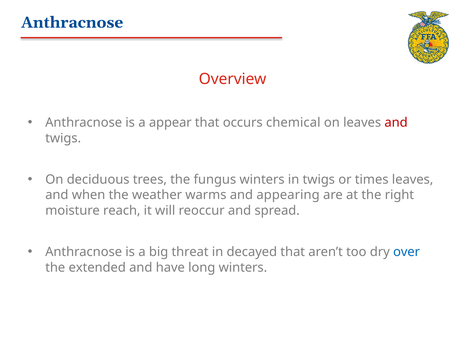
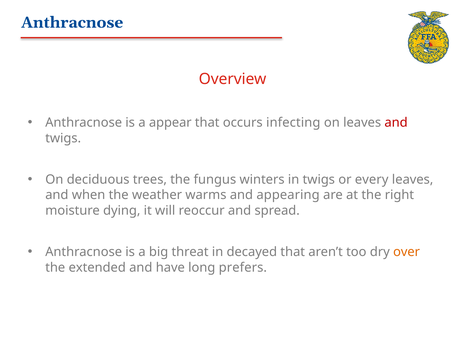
chemical: chemical -> infecting (293, 123)
times: times -> every (372, 179)
reach: reach -> dying (122, 210)
over colour: blue -> orange (407, 252)
long winters: winters -> prefers (243, 267)
